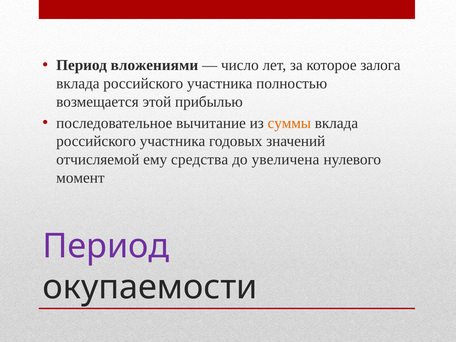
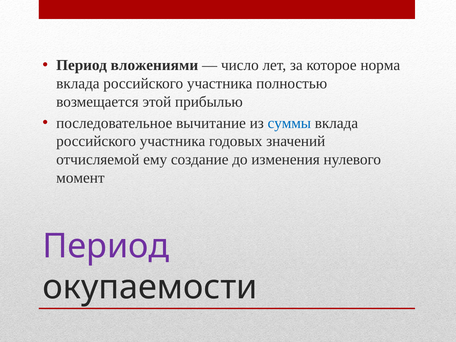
залога: залога -> норма (380, 65)
суммы colour: orange -> blue (289, 123)
средства: средства -> создание (200, 160)
увеличена: увеличена -> изменения (286, 160)
